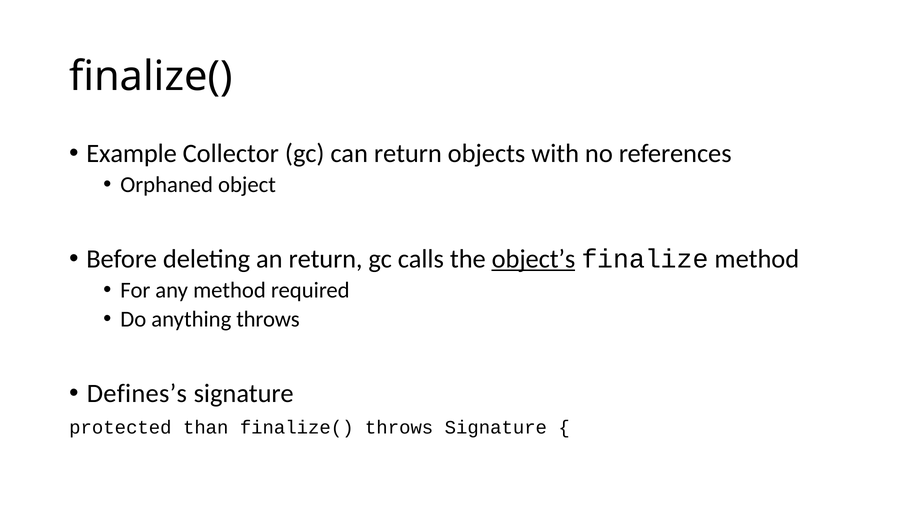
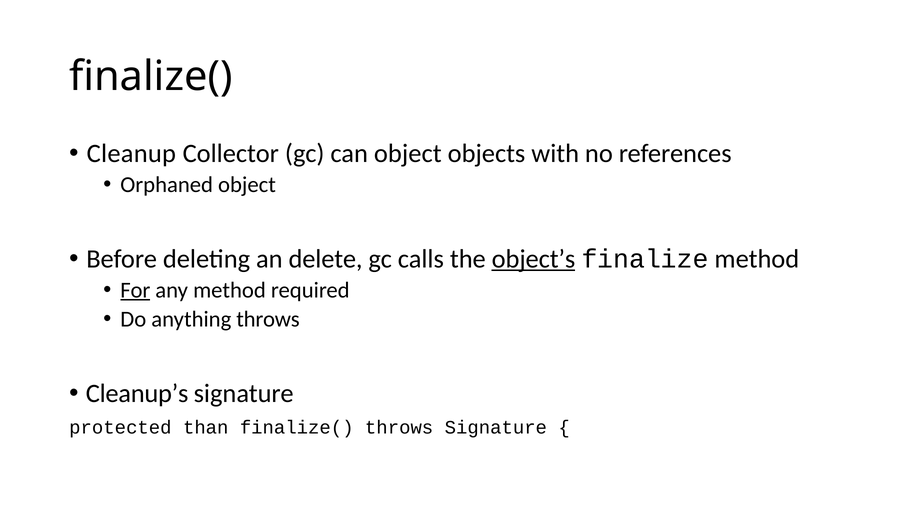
Example: Example -> Cleanup (131, 153)
can return: return -> object (408, 153)
an return: return -> delete (326, 259)
For underline: none -> present (135, 290)
Defines’s: Defines’s -> Cleanup’s (137, 393)
